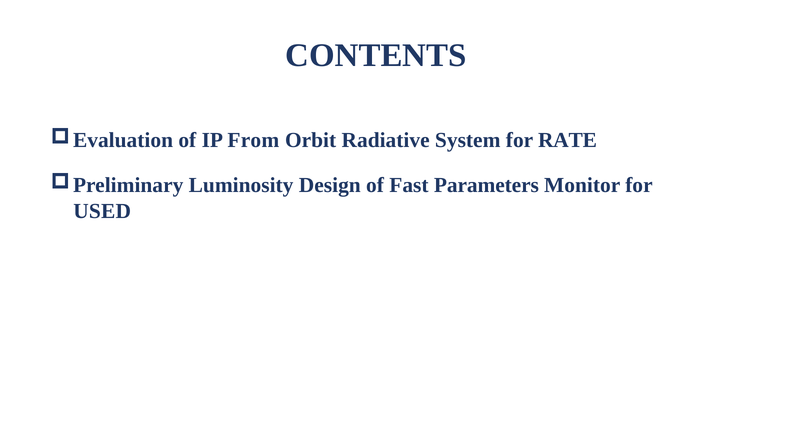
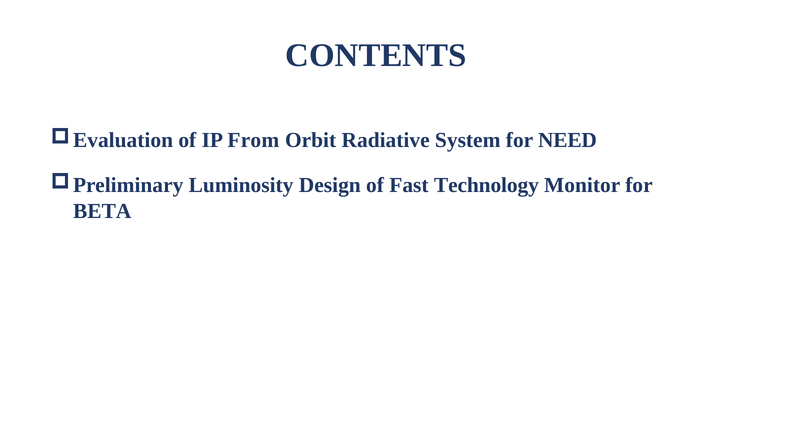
RATE: RATE -> NEED (567, 140)
Parameters: Parameters -> Technology (486, 185)
USED: USED -> BETA (102, 211)
